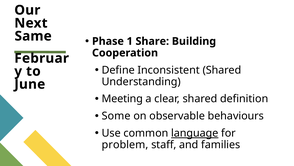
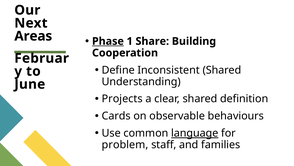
Same: Same -> Areas (33, 36)
Phase underline: none -> present (108, 41)
Meeting: Meeting -> Projects (122, 98)
Some: Some -> Cards (116, 116)
